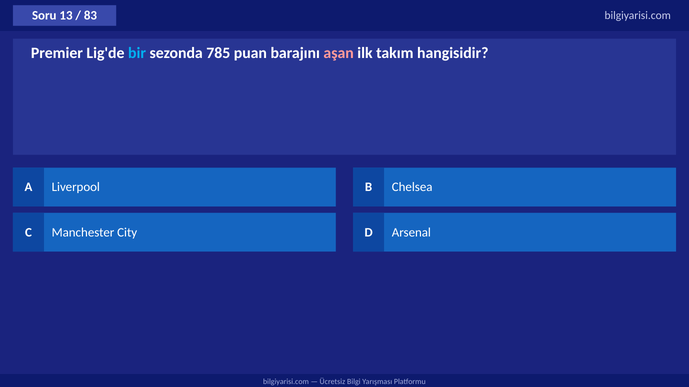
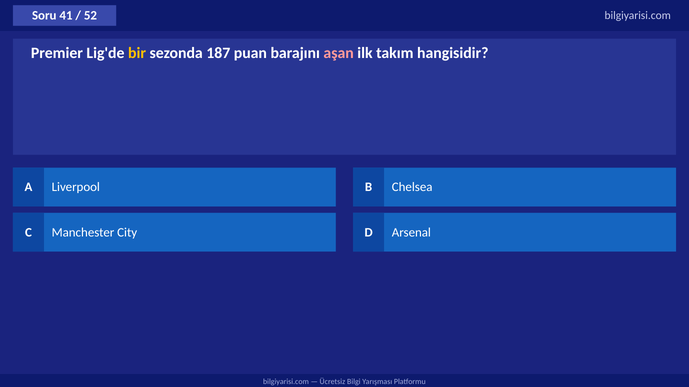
13: 13 -> 41 (66, 16)
83: 83 -> 52 (90, 16)
bir colour: light blue -> yellow (137, 53)
785: 785 -> 187 (218, 53)
